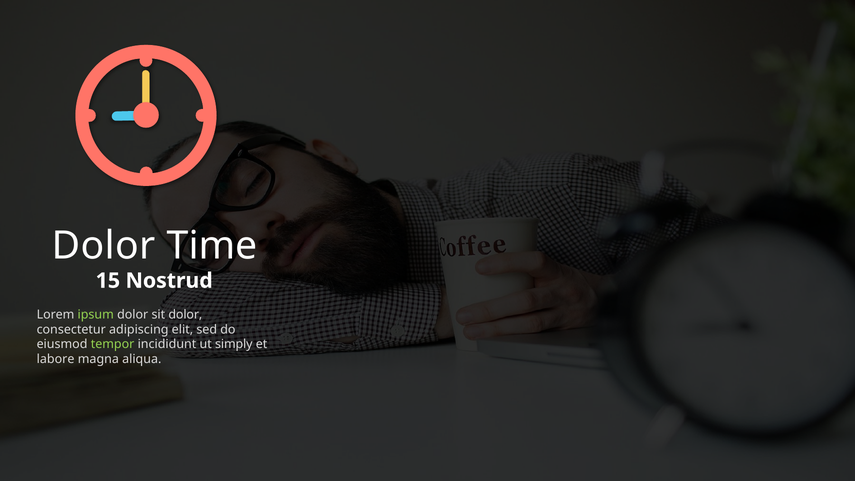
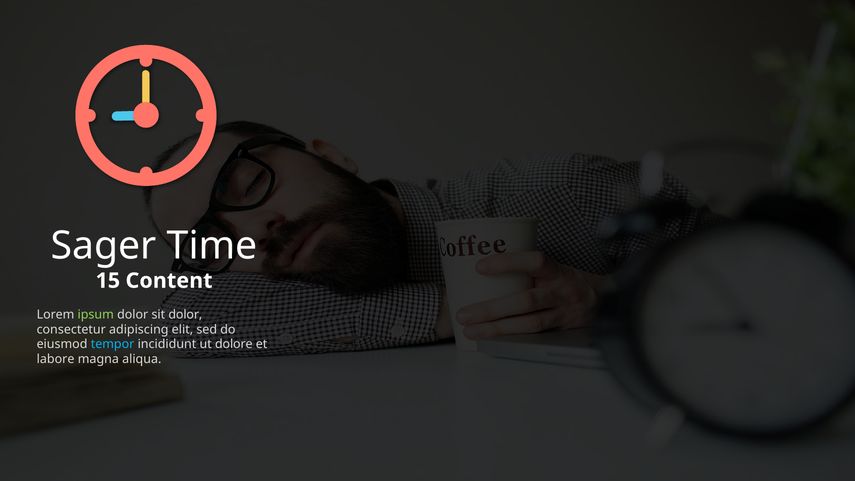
Dolor: Dolor -> Sager (104, 246)
Nostrud: Nostrud -> Content (169, 281)
tempor colour: light green -> light blue (113, 344)
simply: simply -> dolore (234, 344)
